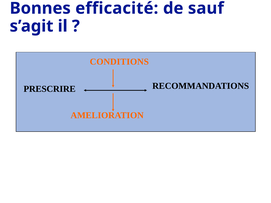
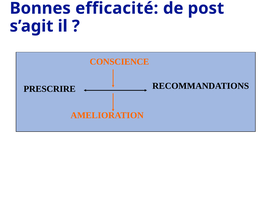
sauf: sauf -> post (206, 8)
CONDITIONS: CONDITIONS -> CONSCIENCE (119, 62)
